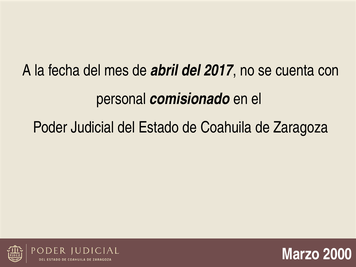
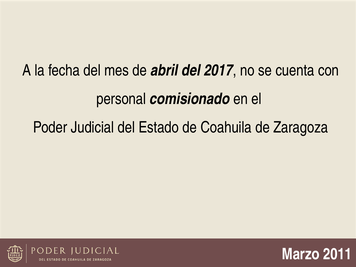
2000: 2000 -> 2011 (338, 254)
